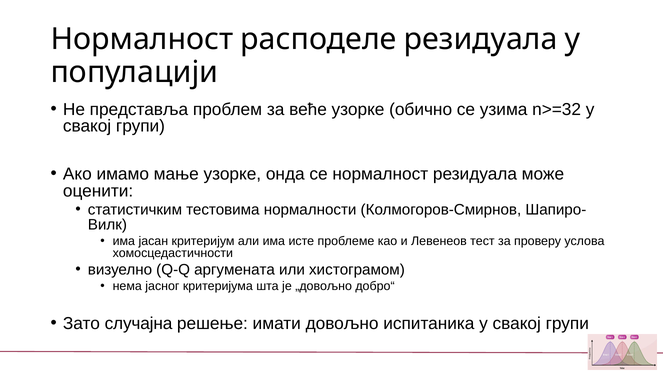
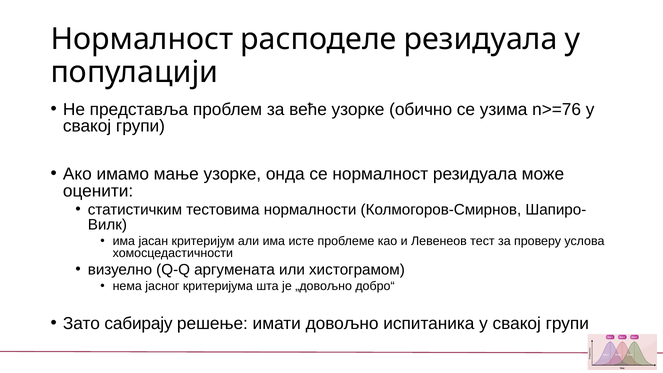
n>=32: n>=32 -> n>=76 (557, 109)
случајна: случајна -> сабирају (139, 323)
